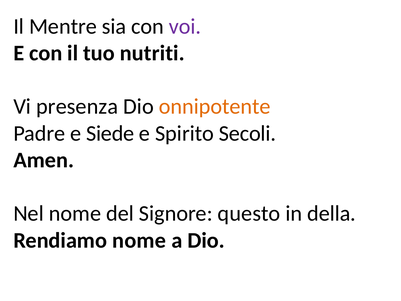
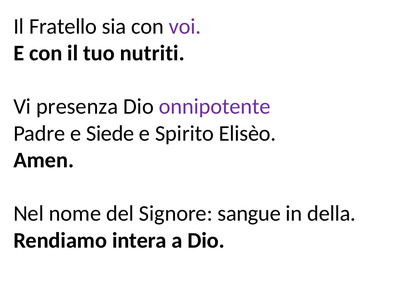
Mentre: Mentre -> Fratello (63, 26)
onnipotente colour: orange -> purple (215, 106)
Secoli: Secoli -> Elisèo (248, 133)
questo: questo -> sangue (249, 213)
Rendiamo nome: nome -> intera (139, 240)
